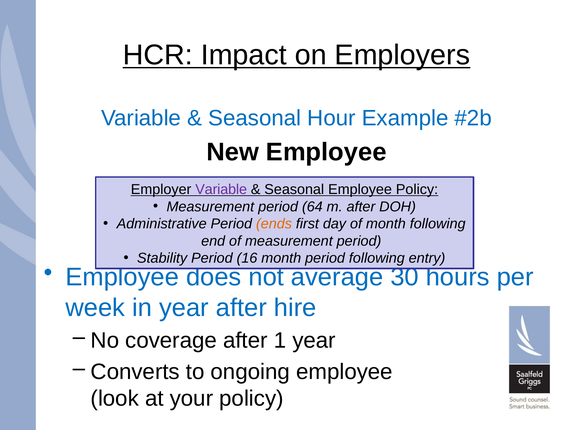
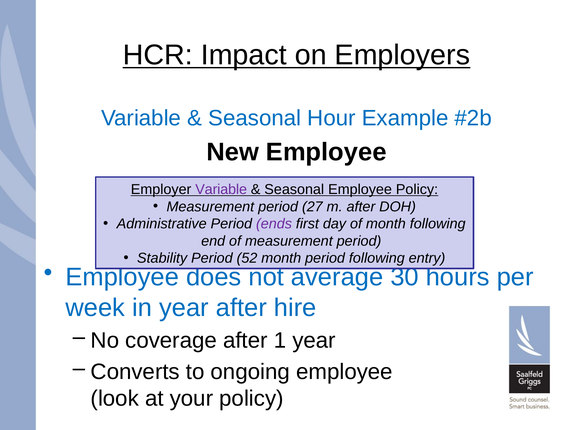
64: 64 -> 27 (312, 207)
ends colour: orange -> purple (274, 224)
16: 16 -> 52 (247, 259)
